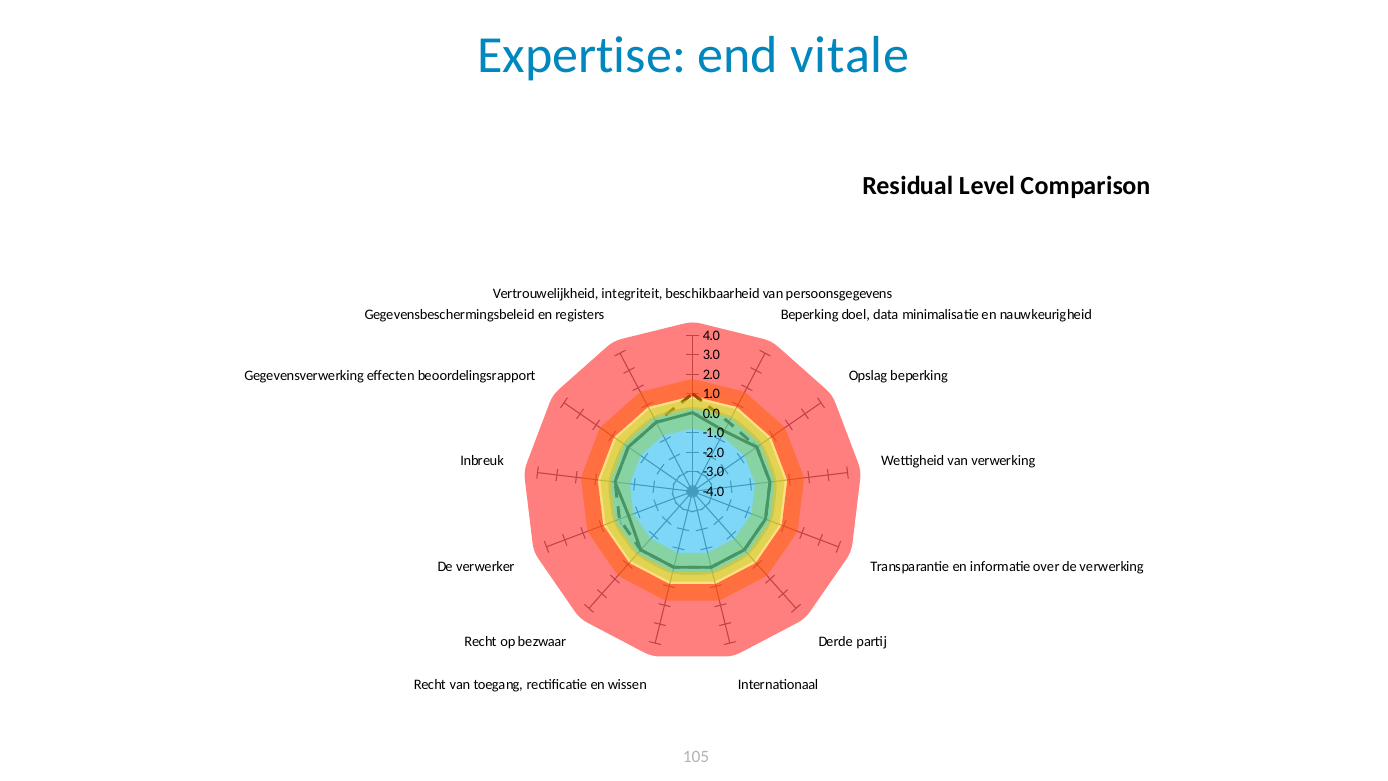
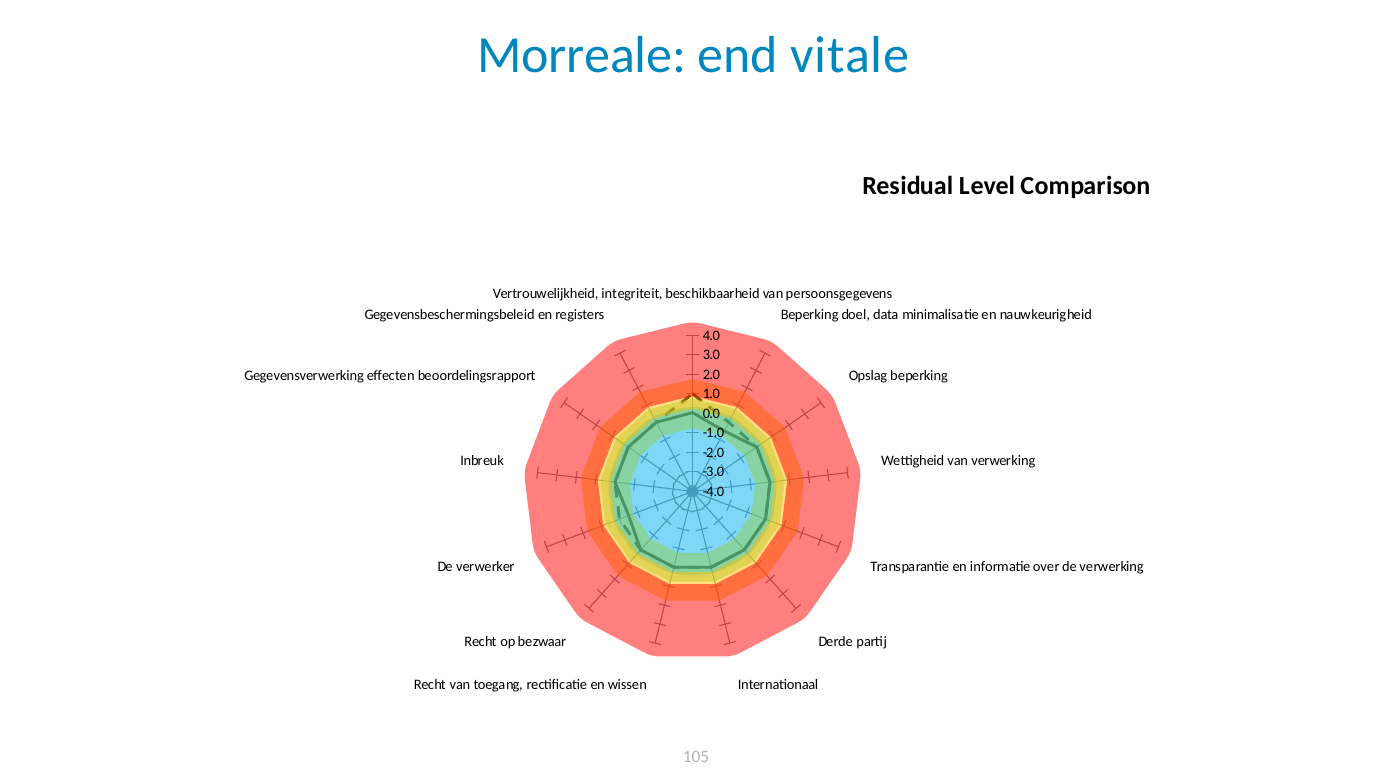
Expertise: Expertise -> Morreale (582, 55)
